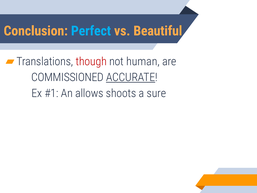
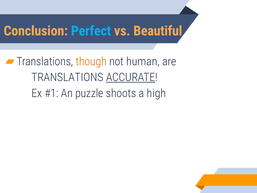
though colour: red -> orange (91, 61)
COMMISSIONED: COMMISSIONED -> TRANSLATIONS (67, 77)
allows: allows -> puzzle (89, 93)
sure: sure -> high (156, 93)
